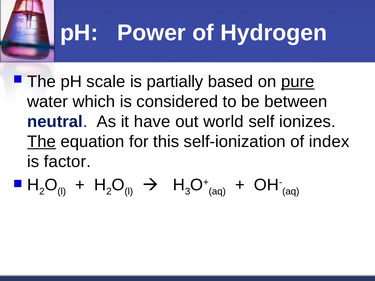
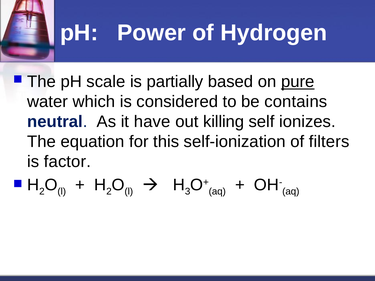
between: between -> contains (296, 102)
world: world -> killing (224, 122)
The underline: present -> none (42, 142)
index: index -> filters (329, 142)
